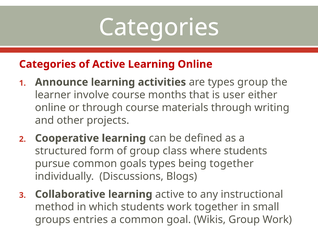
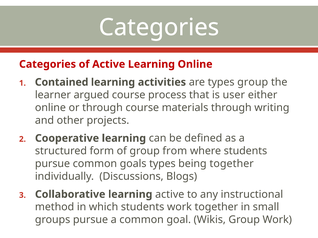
Announce: Announce -> Contained (62, 82)
involve: involve -> argued (91, 95)
months: months -> process (167, 95)
class: class -> from (175, 151)
groups entries: entries -> pursue (90, 220)
